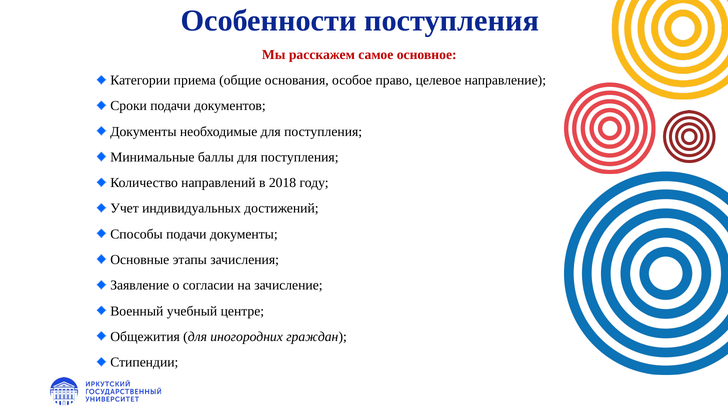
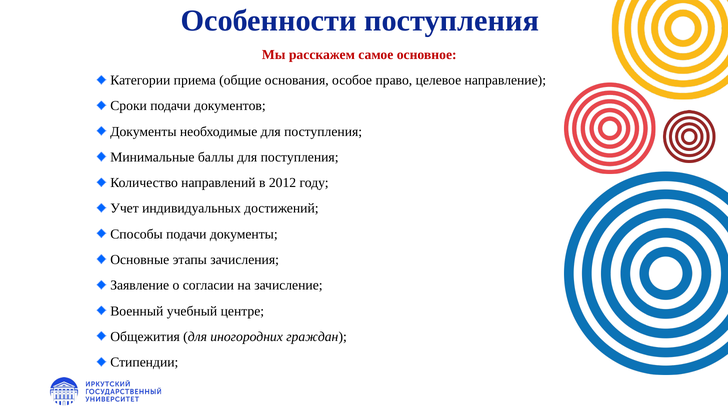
2018: 2018 -> 2012 (283, 183)
